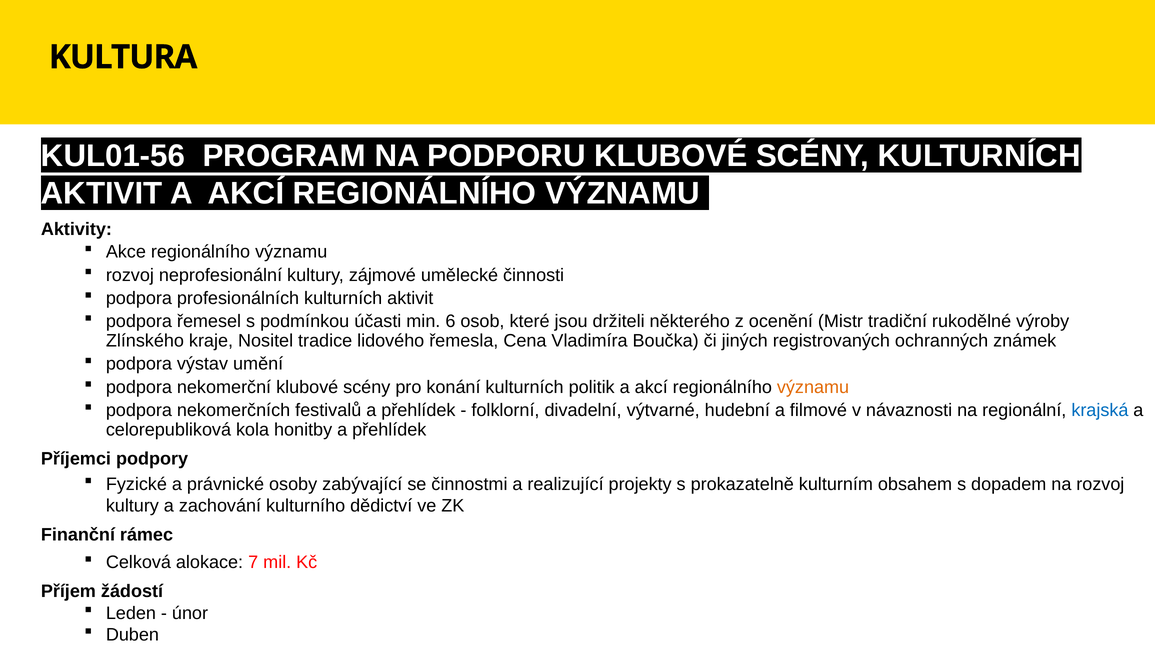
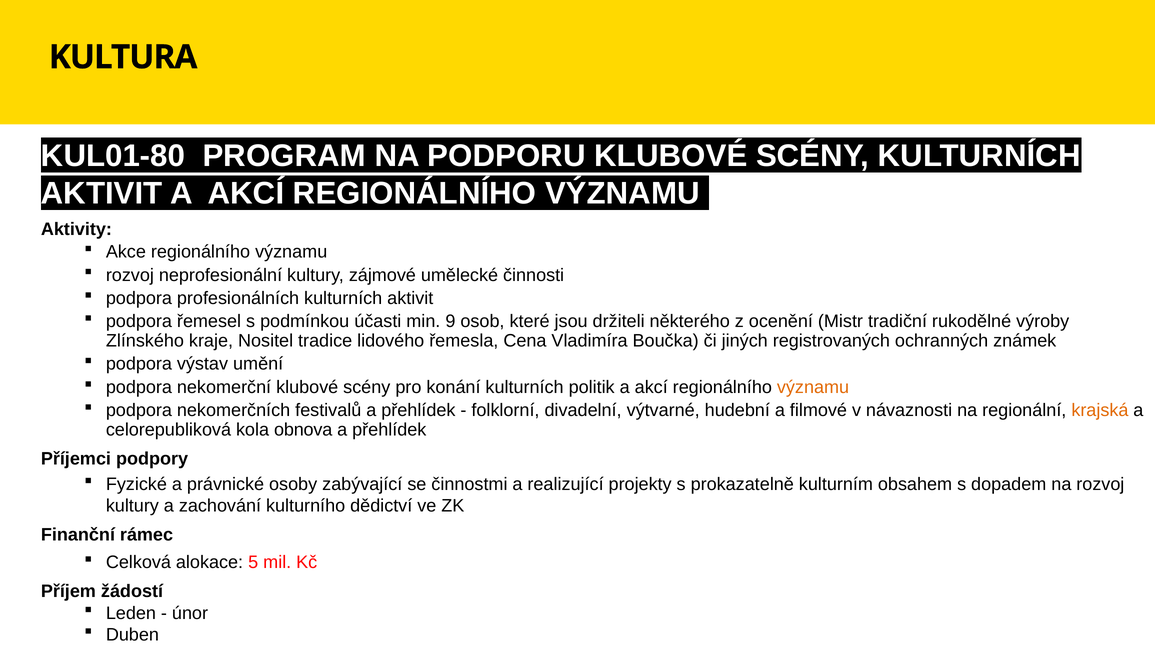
KUL01-56: KUL01-56 -> KUL01-80 (113, 156)
6: 6 -> 9 (450, 321)
krajská colour: blue -> orange (1100, 410)
honitby: honitby -> obnova (303, 430)
7: 7 -> 5 (253, 562)
